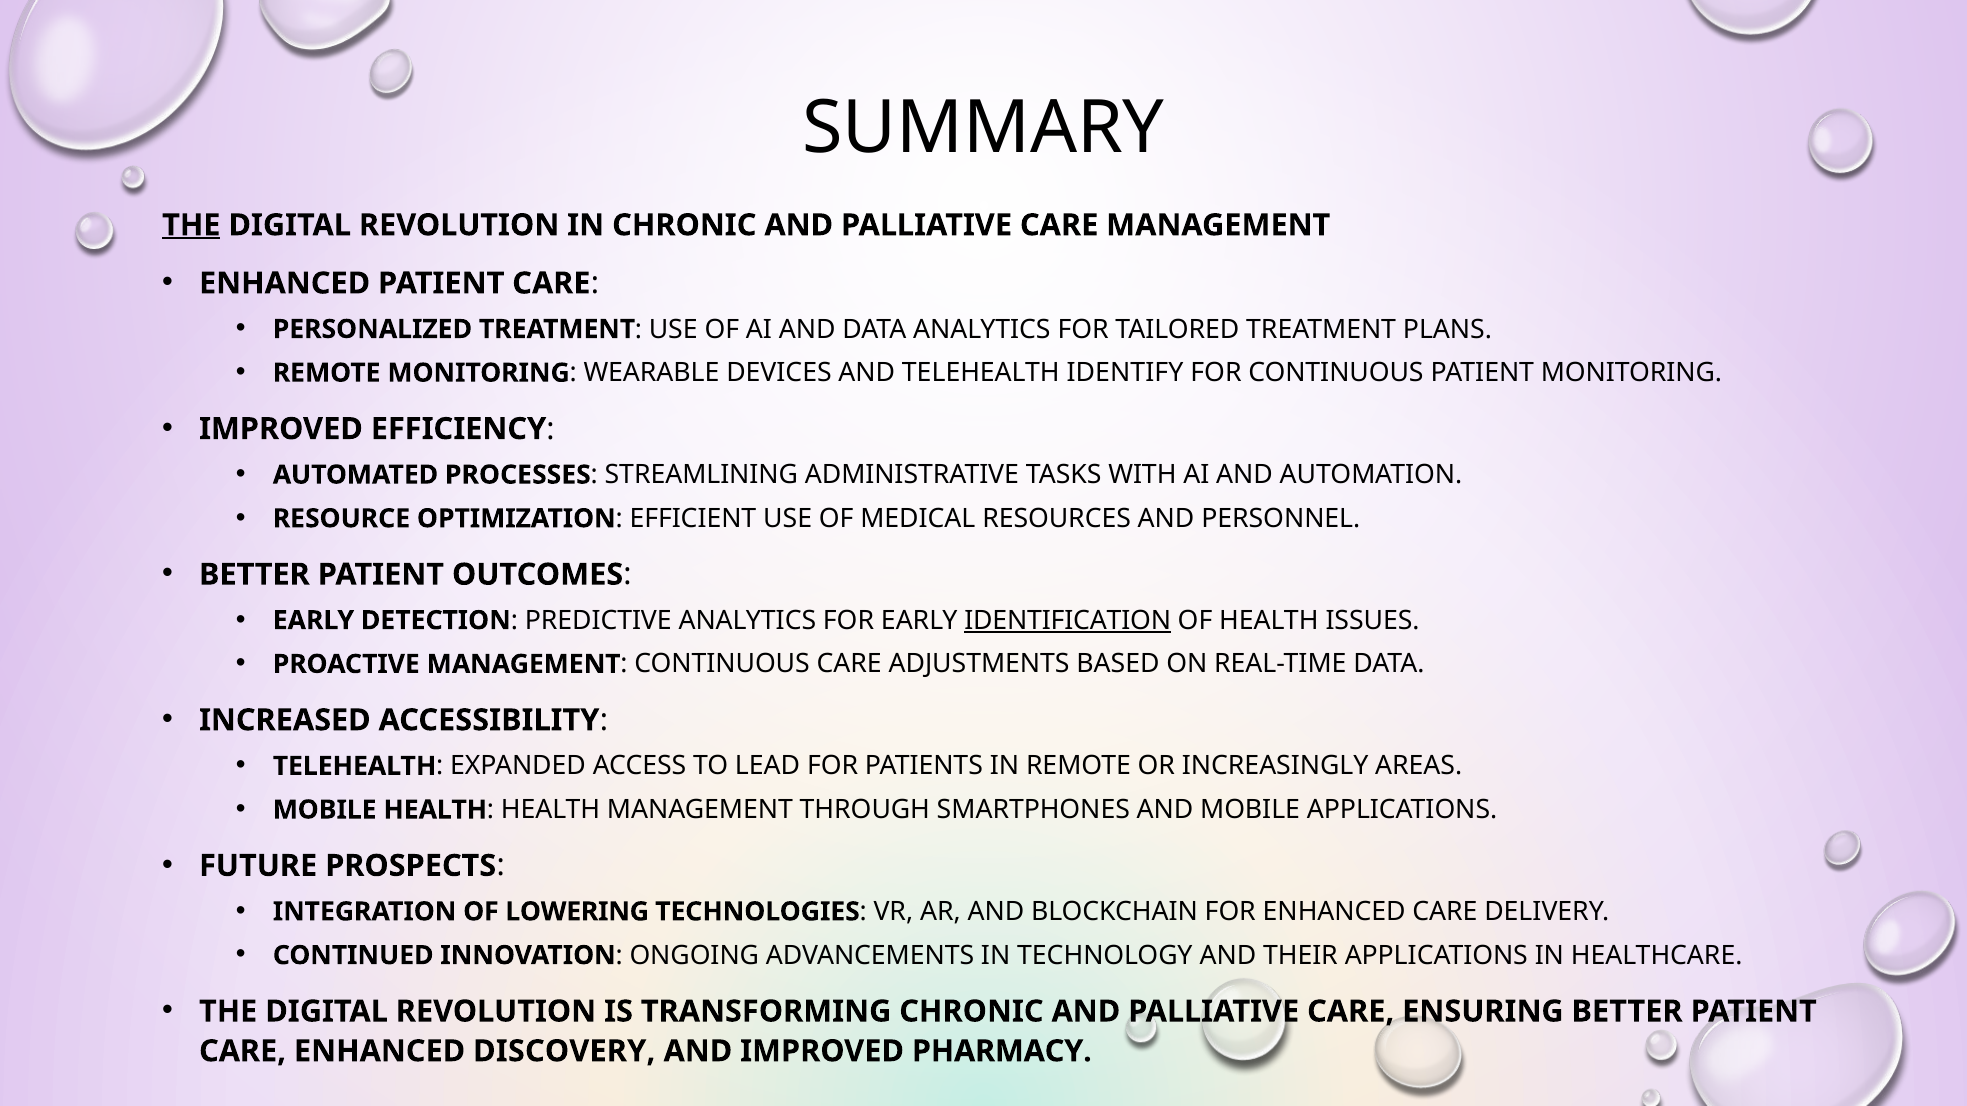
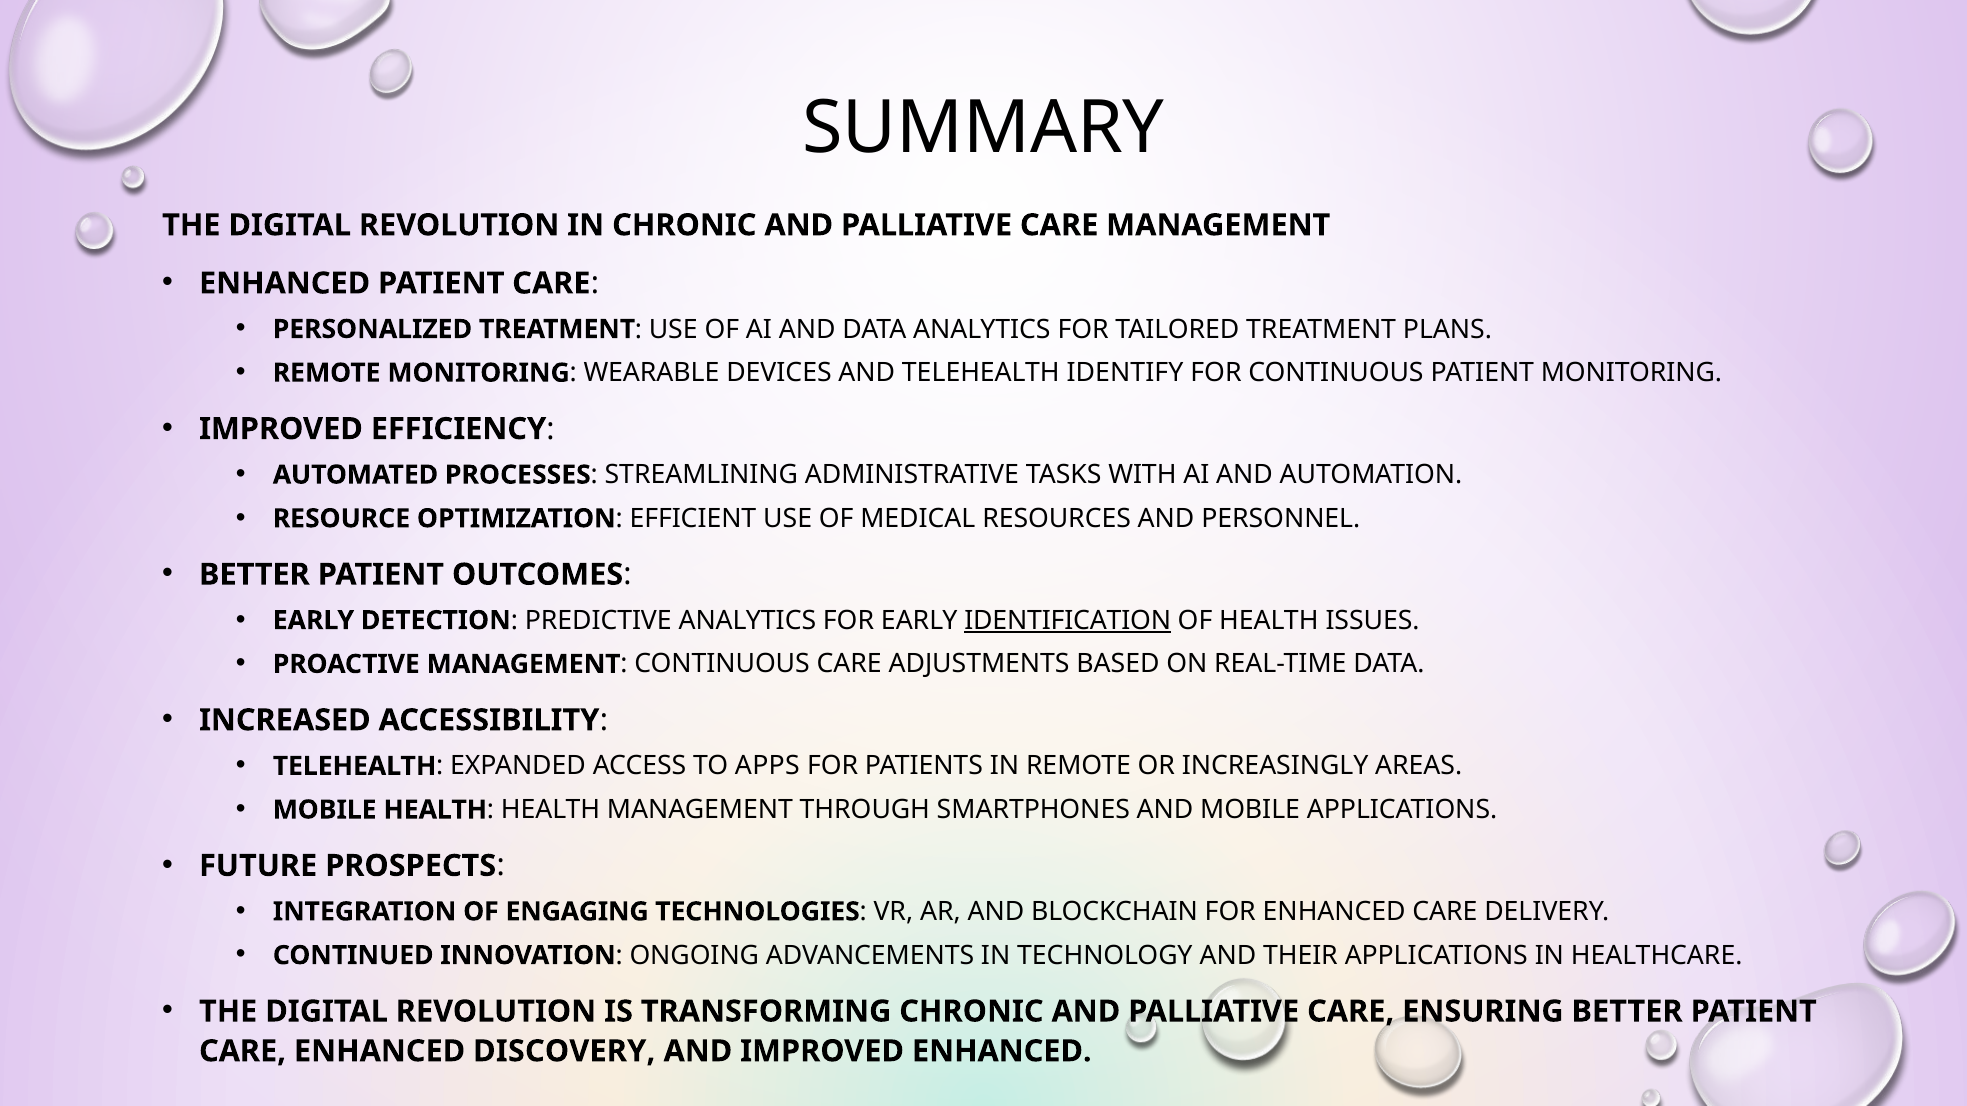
THE underline: present -> none (191, 225)
LEAD: LEAD -> APPS (767, 766)
LOWERING: LOWERING -> ENGAGING (577, 912)
IMPROVED PHARMACY: PHARMACY -> ENHANCED (1002, 1052)
